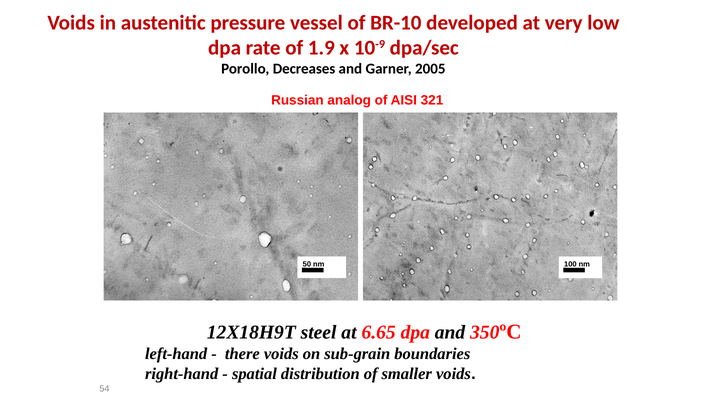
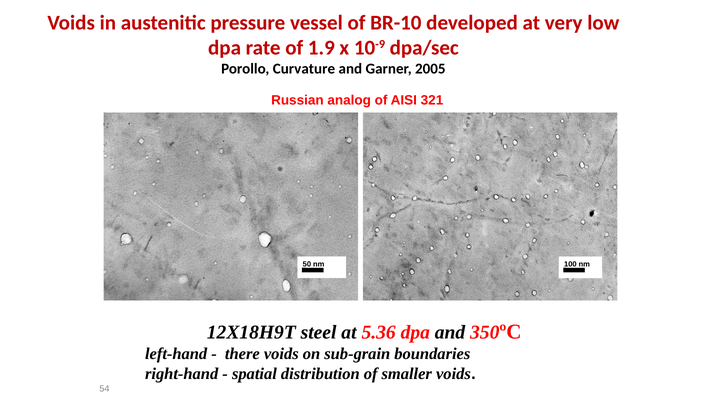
Decreases: Decreases -> Curvature (304, 69)
6.65: 6.65 -> 5.36 (379, 333)
